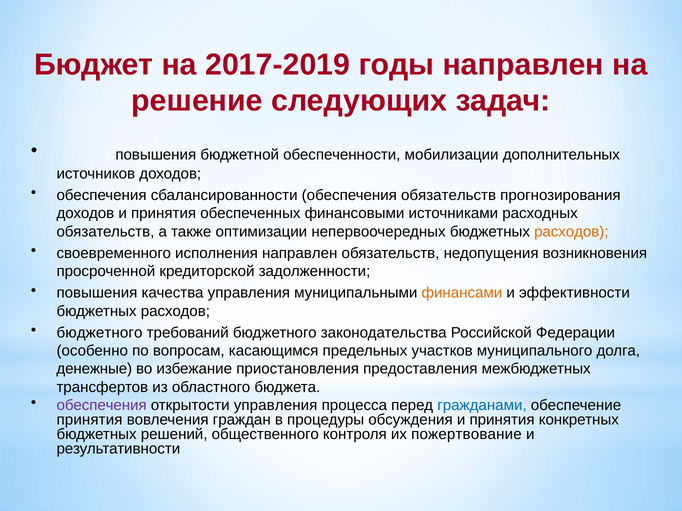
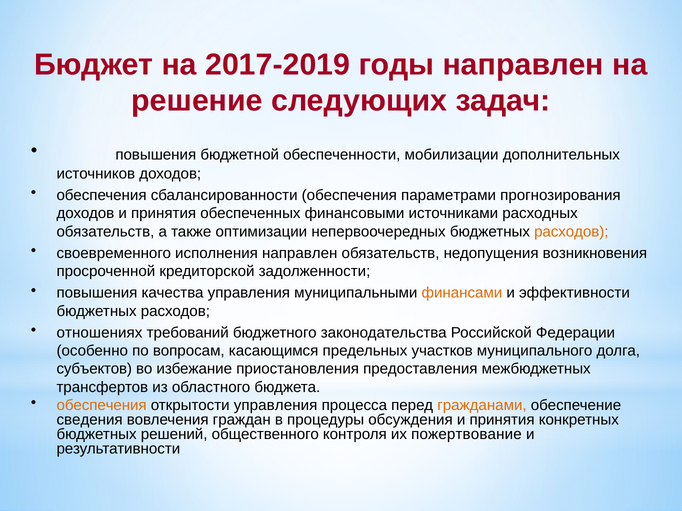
обеспечения обязательств: обязательств -> параметрами (449, 195)
бюджетного: бюджетного -> отношениях (99, 333)
денежные: денежные -> субъектов (94, 369)
обеспечения colour: purple -> orange (102, 406)
гражданами colour: blue -> orange (482, 406)
принятия: принятия -> сведения (90, 420)
